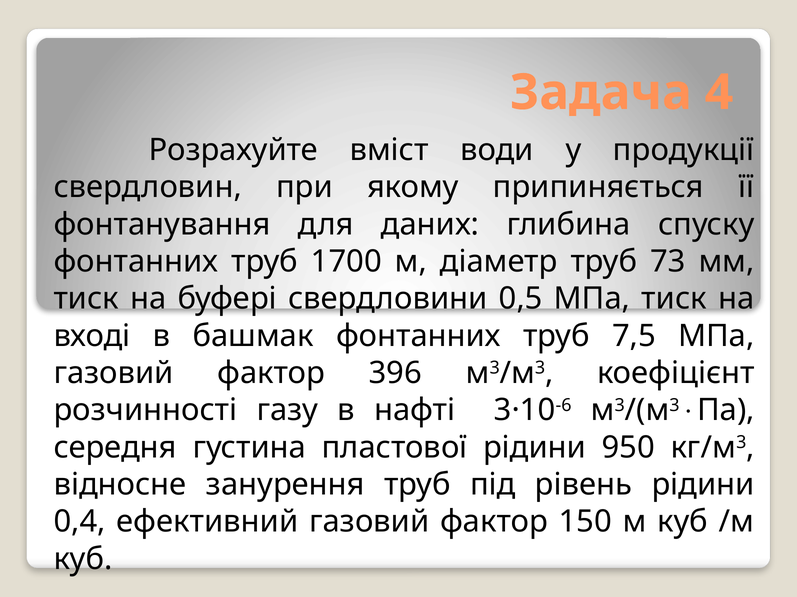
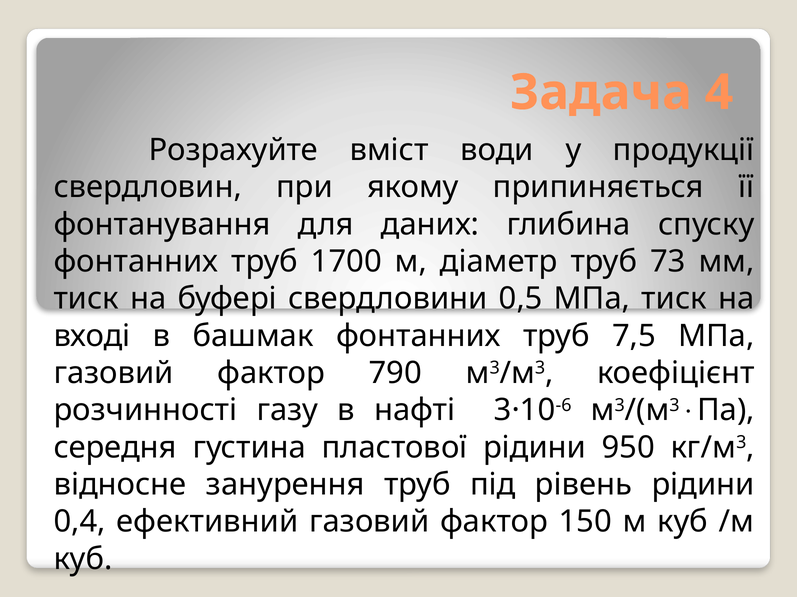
396: 396 -> 790 (395, 373)
